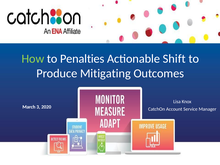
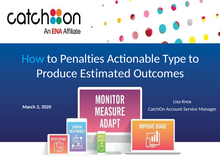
How colour: light green -> light blue (33, 59)
Shift: Shift -> Type (174, 59)
Mitigating: Mitigating -> Estimated (105, 73)
